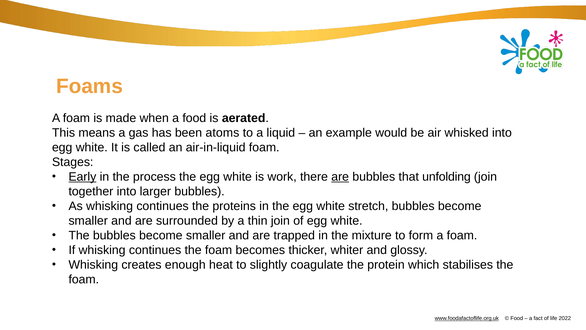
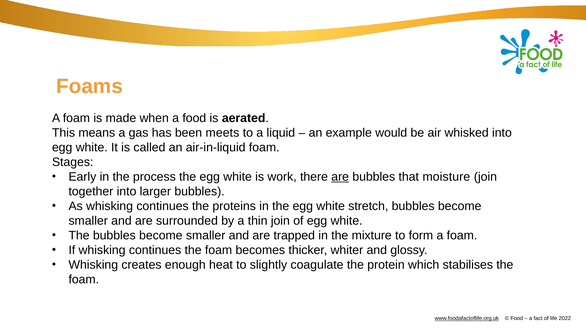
atoms: atoms -> meets (222, 133)
Early underline: present -> none (82, 177)
unfolding: unfolding -> moisture (446, 177)
